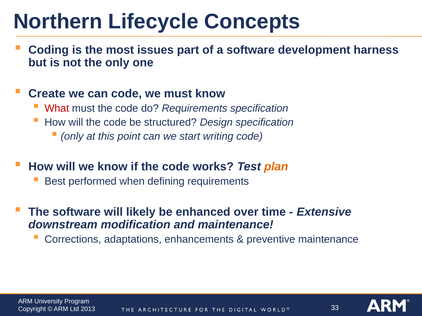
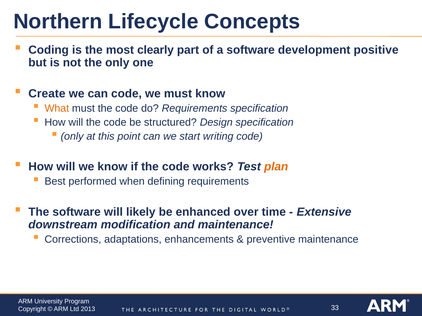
issues: issues -> clearly (156, 50)
harness: harness -> positive (376, 50)
What colour: red -> orange (57, 108)
